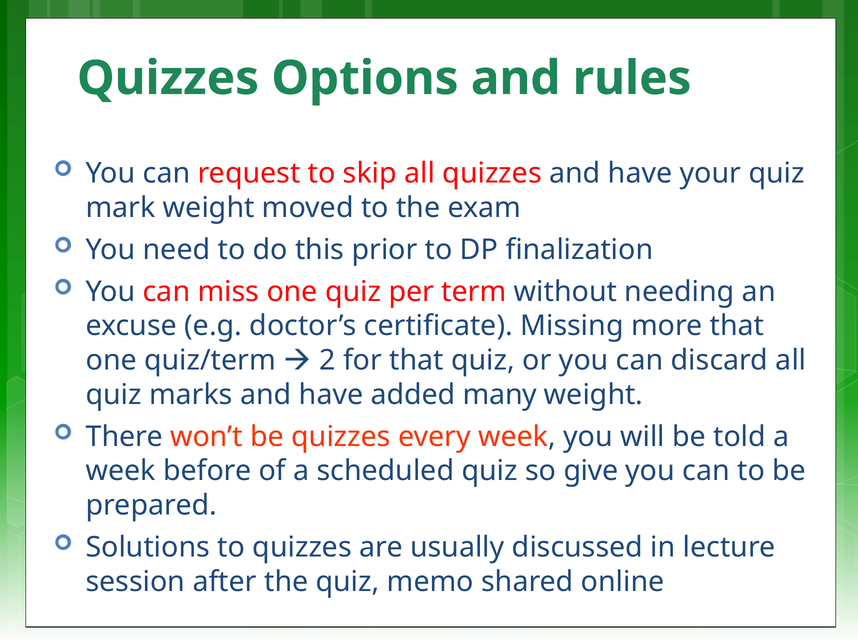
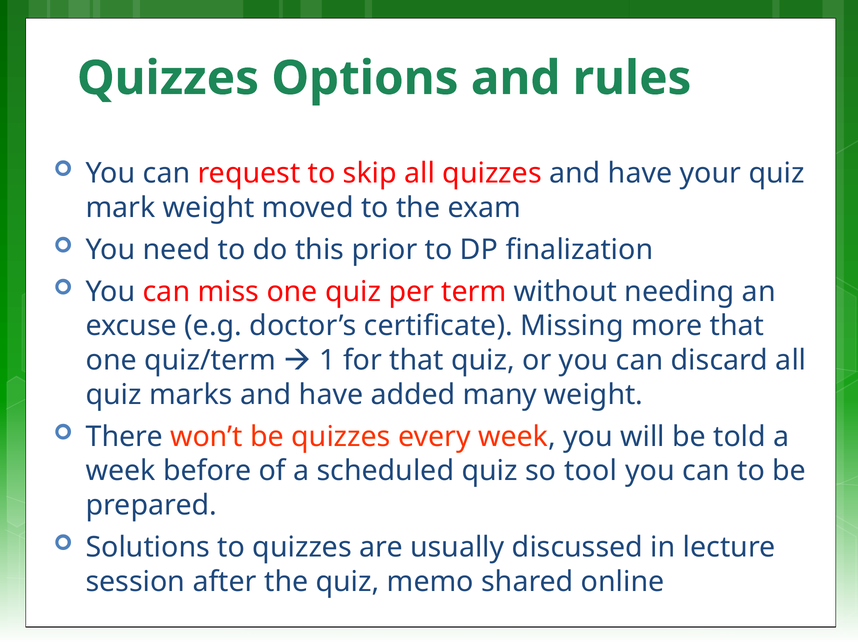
2: 2 -> 1 (328, 360)
give: give -> tool (591, 471)
